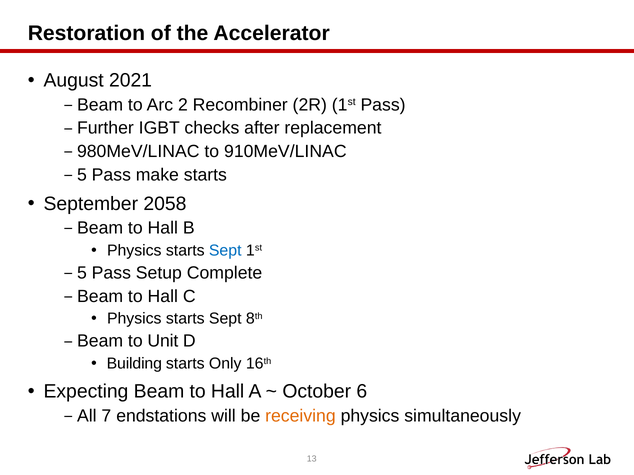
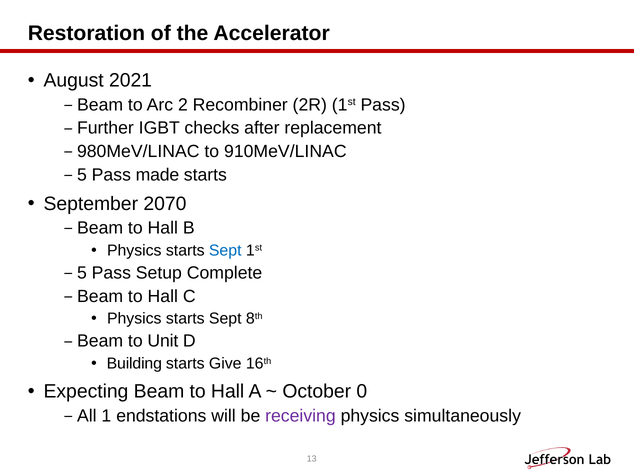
make: make -> made (157, 175)
2058: 2058 -> 2070 (165, 204)
Only: Only -> Give (225, 364)
6: 6 -> 0 (362, 392)
7: 7 -> 1 (106, 416)
receiving colour: orange -> purple (300, 416)
